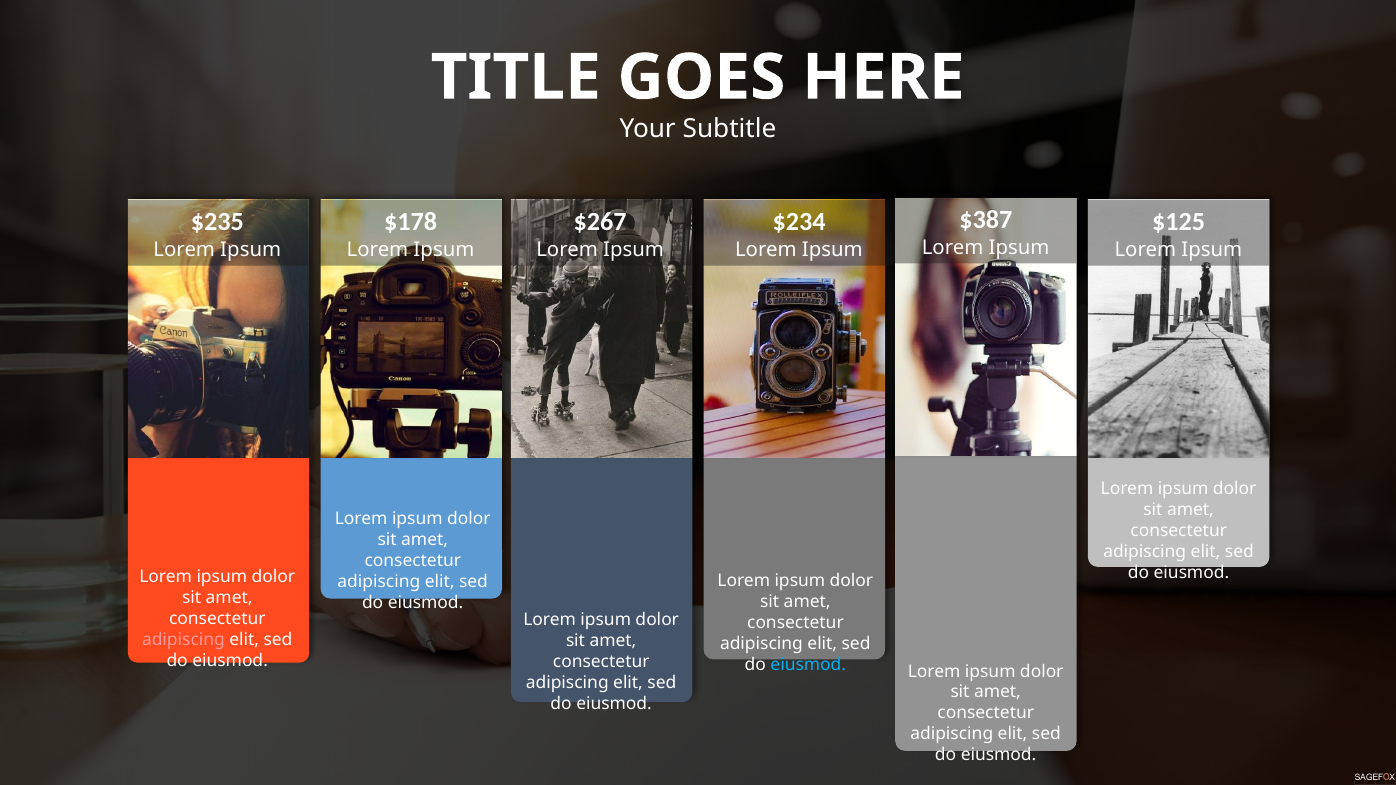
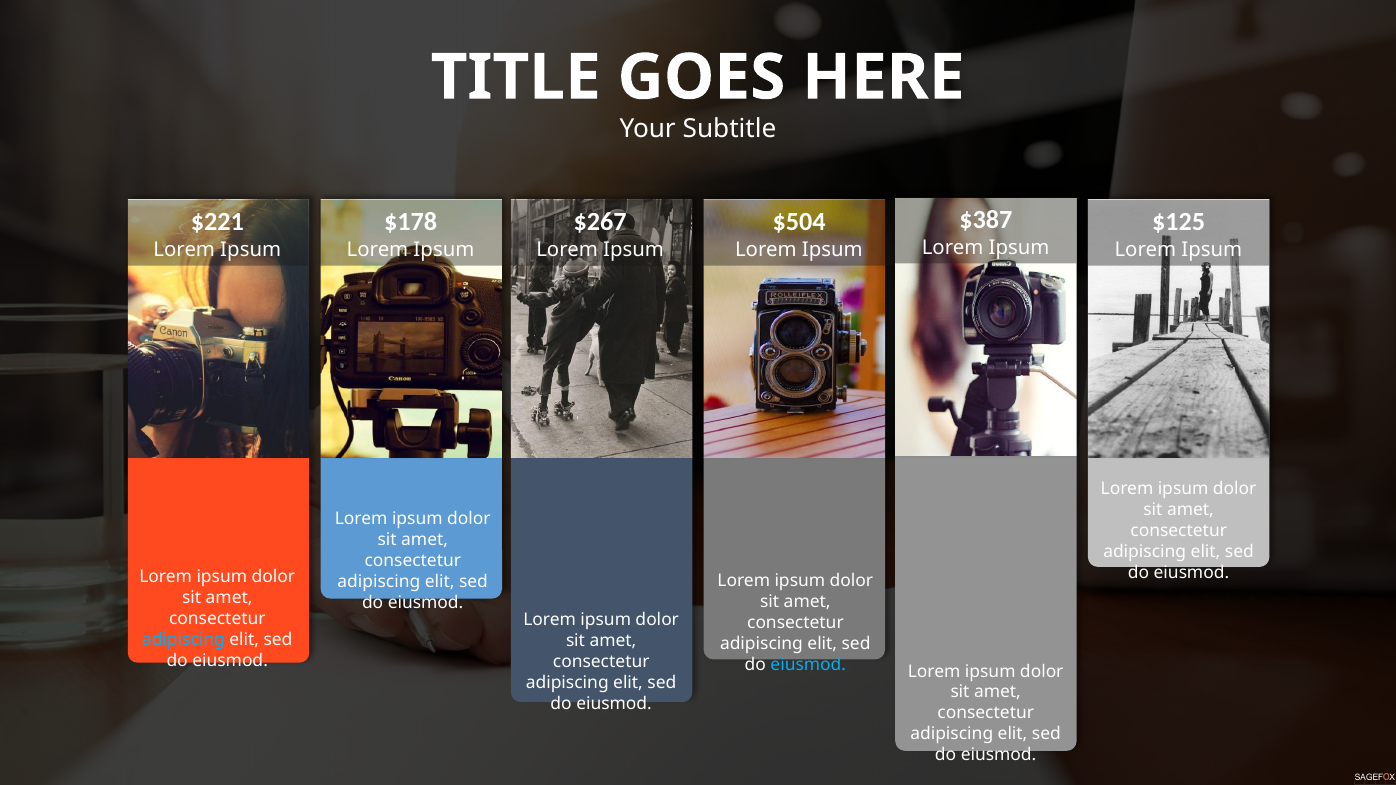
$235: $235 -> $221 (217, 222)
$234: $234 -> $504 (799, 222)
adipiscing colour: pink -> light blue (183, 640)
